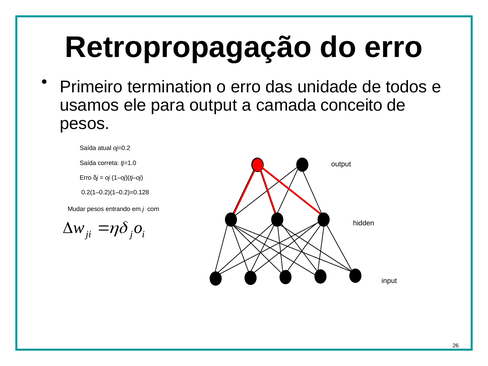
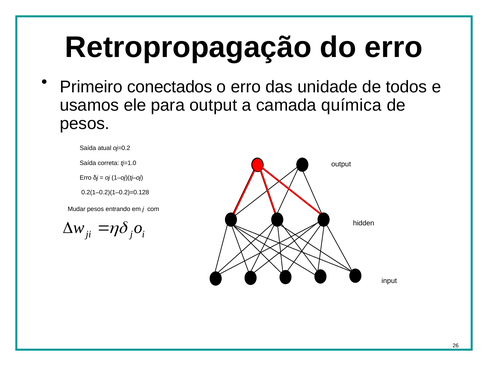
termination: termination -> conectados (170, 87)
conceito: conceito -> química (351, 105)
